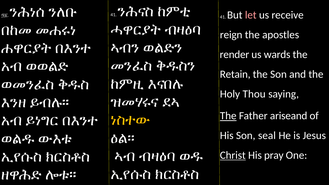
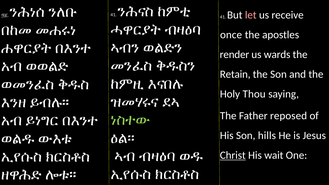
reign: reign -> once (231, 35)
The underline: present -> none (228, 116)
ariseand: ariseand -> reposed (289, 116)
ነስተው colour: yellow -> light green (130, 120)
seal: seal -> hills (267, 136)
pray: pray -> wait (274, 155)
